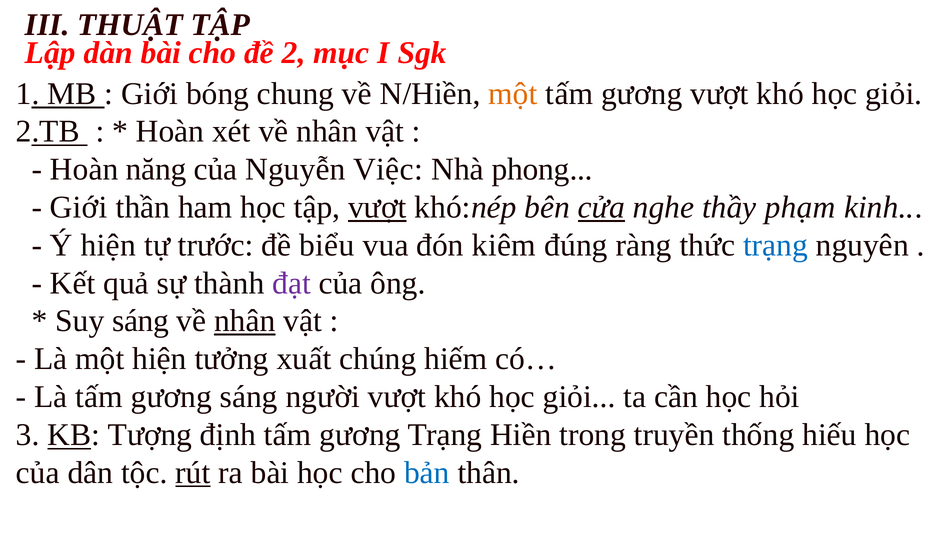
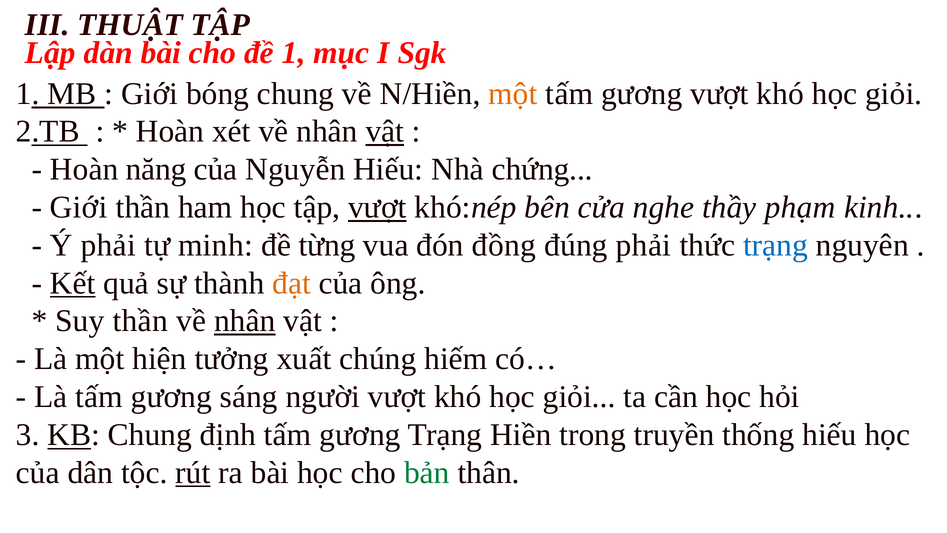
đề 2: 2 -> 1 (294, 53)
vật underline: none -> present (385, 131)
Nguyễn Việc: Việc -> Hiếu (388, 169)
phong: phong -> chứng (542, 169)
cửa underline: present -> none (601, 207)
Ý hiện: hiện -> phải (108, 245)
trước: trước -> minh (216, 245)
biểu: biểu -> từng (327, 245)
kiêm: kiêm -> đồng (504, 245)
đúng ràng: ràng -> phải (643, 245)
Kết underline: none -> present (73, 283)
đạt colour: purple -> orange (291, 283)
Suy sáng: sáng -> thần (140, 321)
KB Tượng: Tượng -> Chung (150, 435)
bản colour: blue -> green (427, 472)
